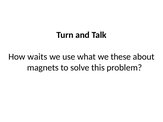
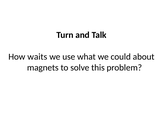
these: these -> could (121, 57)
